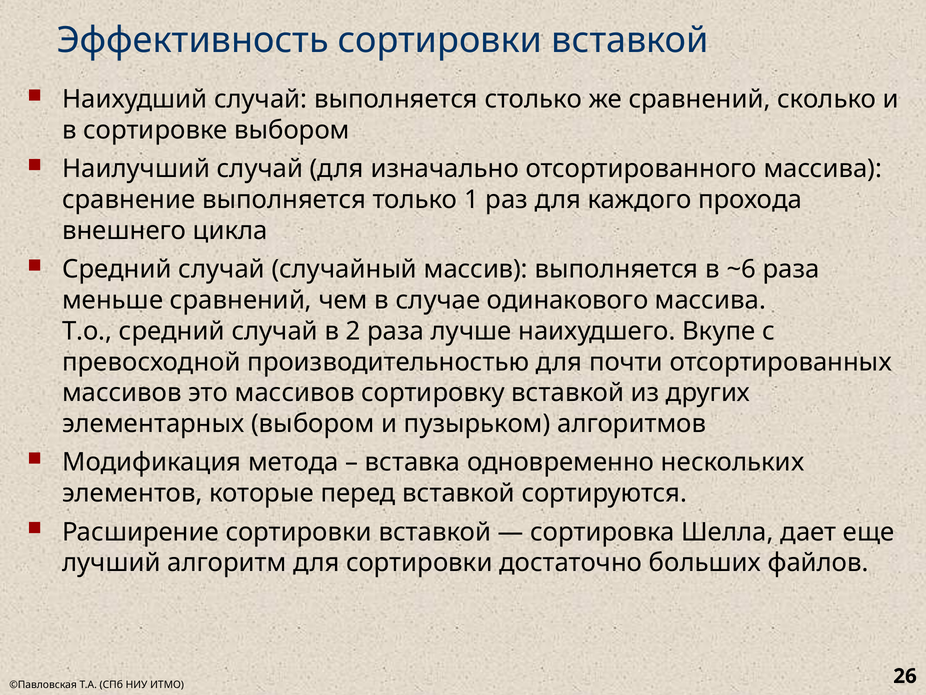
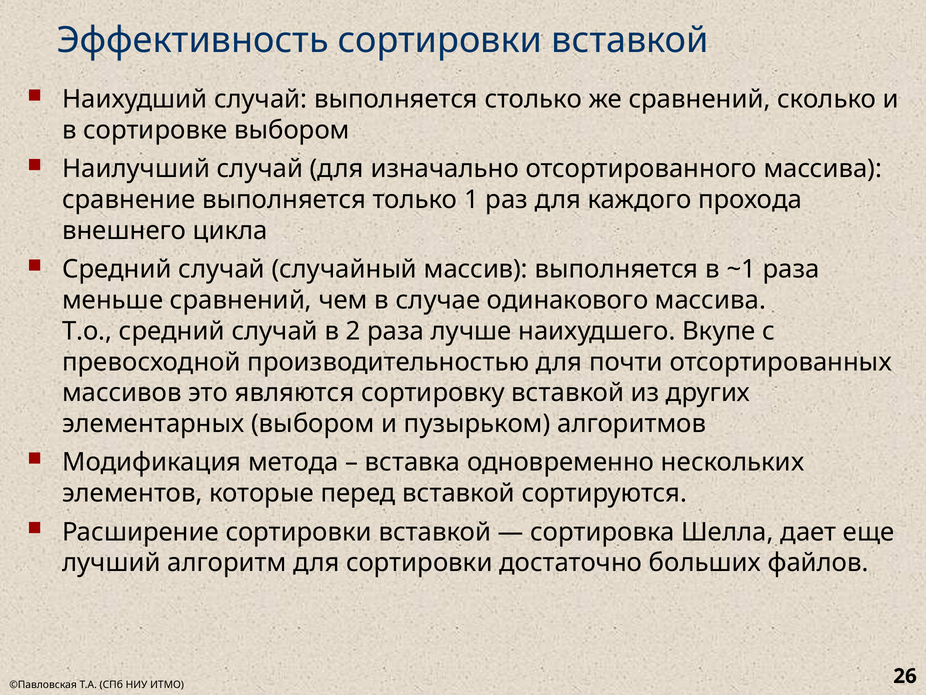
~6: ~6 -> ~1 (741, 269)
это массивов: массивов -> являются (295, 393)
